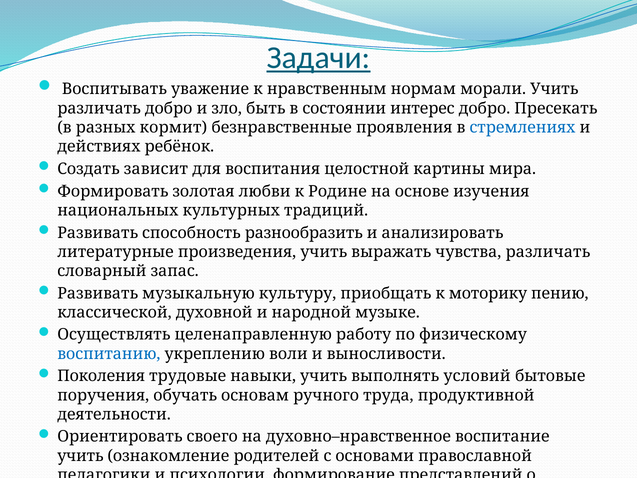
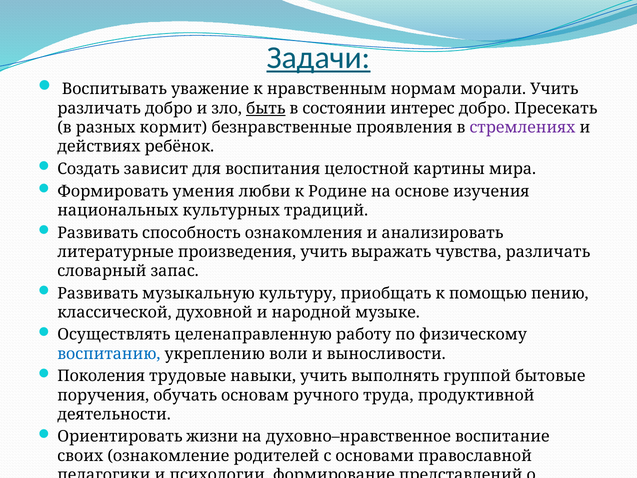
быть underline: none -> present (266, 108)
стремлениях colour: blue -> purple (522, 128)
золотая: золотая -> умения (203, 191)
разнообразить: разнообразить -> ознакомления (304, 233)
моторику: моторику -> помощью (488, 293)
условий: условий -> группой (477, 376)
своего: своего -> жизни (212, 436)
учить: учить -> своих (80, 456)
